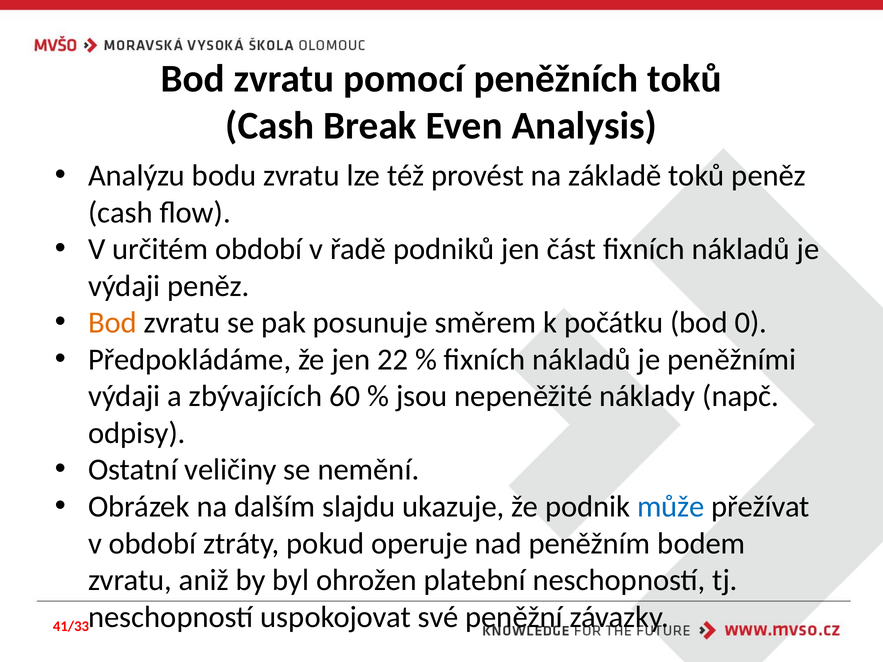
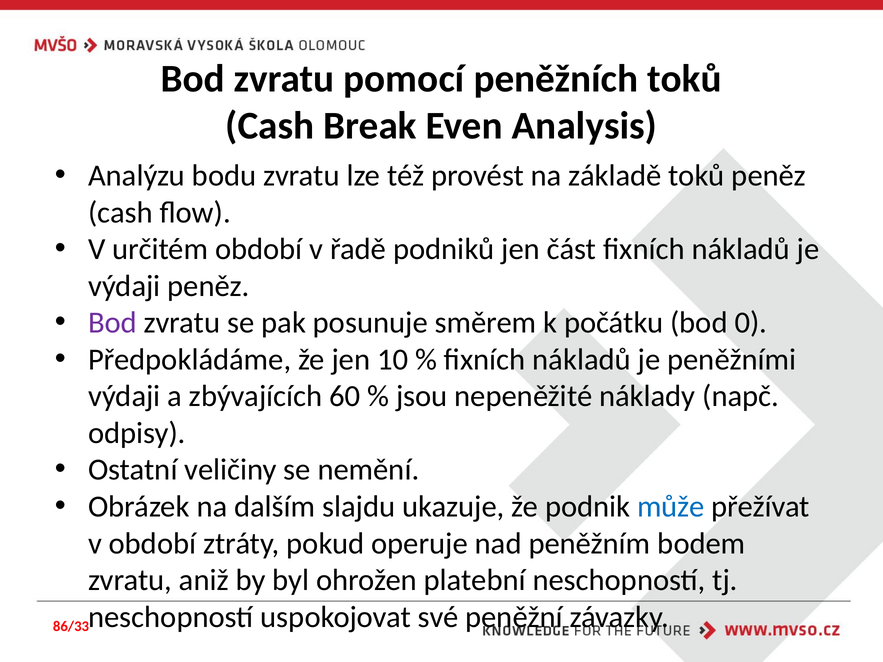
Bod colour: orange -> purple (113, 323)
22: 22 -> 10 (393, 360)
41/33: 41/33 -> 86/33 (71, 626)
